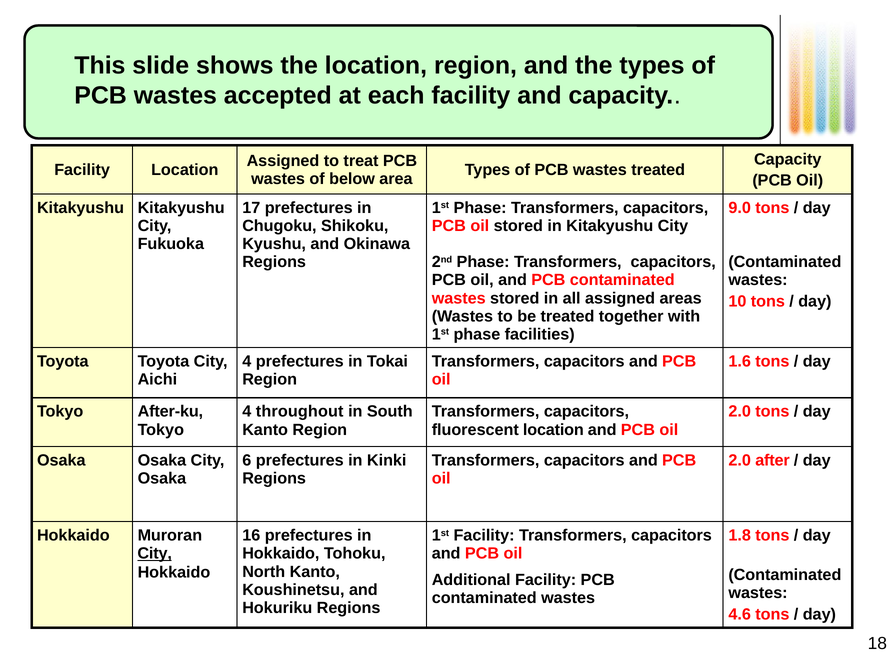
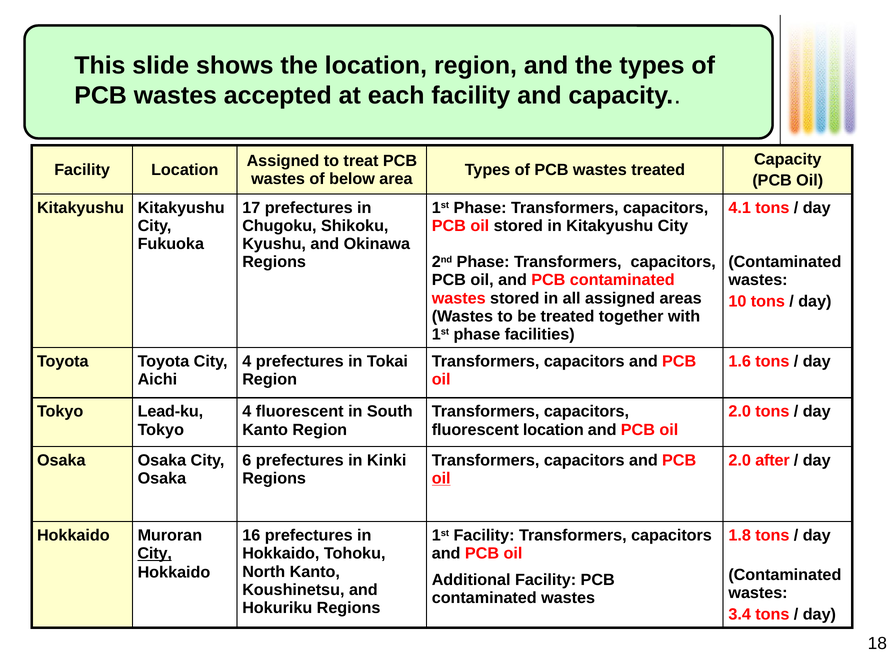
9.0: 9.0 -> 4.1 (740, 208)
After-ku: After-ku -> Lead-ku (170, 412)
4 throughout: throughout -> fluorescent (300, 412)
oil underline: none -> present (441, 478)
4.6: 4.6 -> 3.4 (740, 614)
